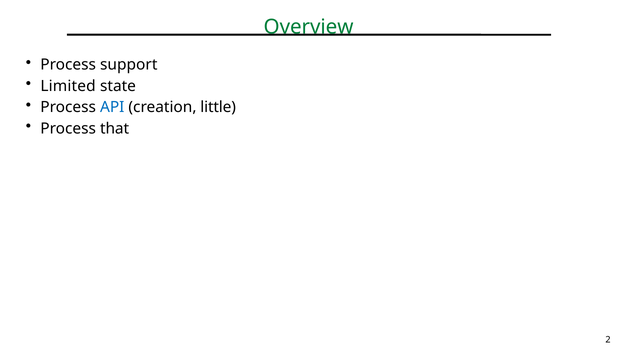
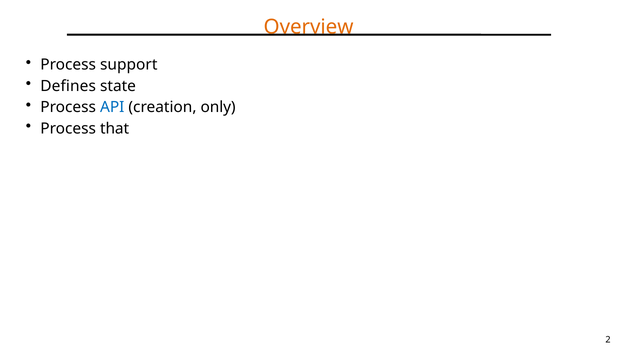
Overview colour: green -> orange (309, 27)
Limited: Limited -> Defines (68, 86)
little: little -> only (218, 108)
